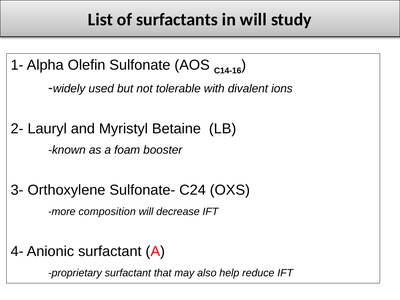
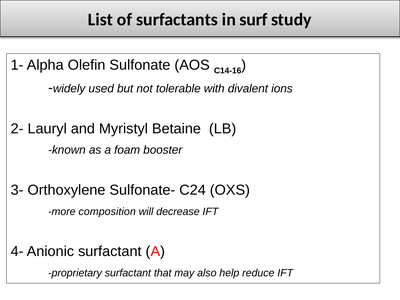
in will: will -> surf (254, 20)
